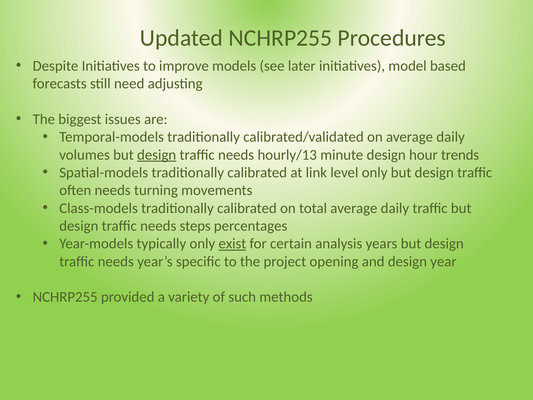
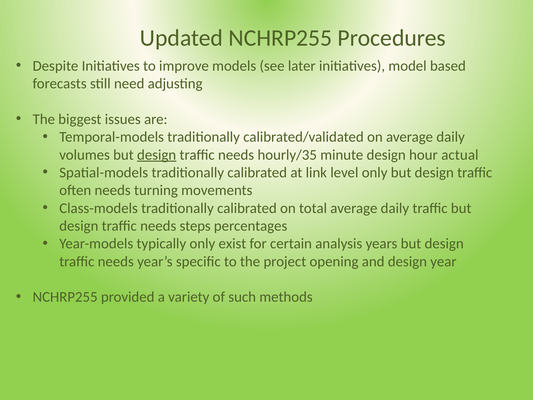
hourly/13: hourly/13 -> hourly/35 (287, 155)
trends: trends -> actual (460, 155)
exist underline: present -> none (232, 244)
